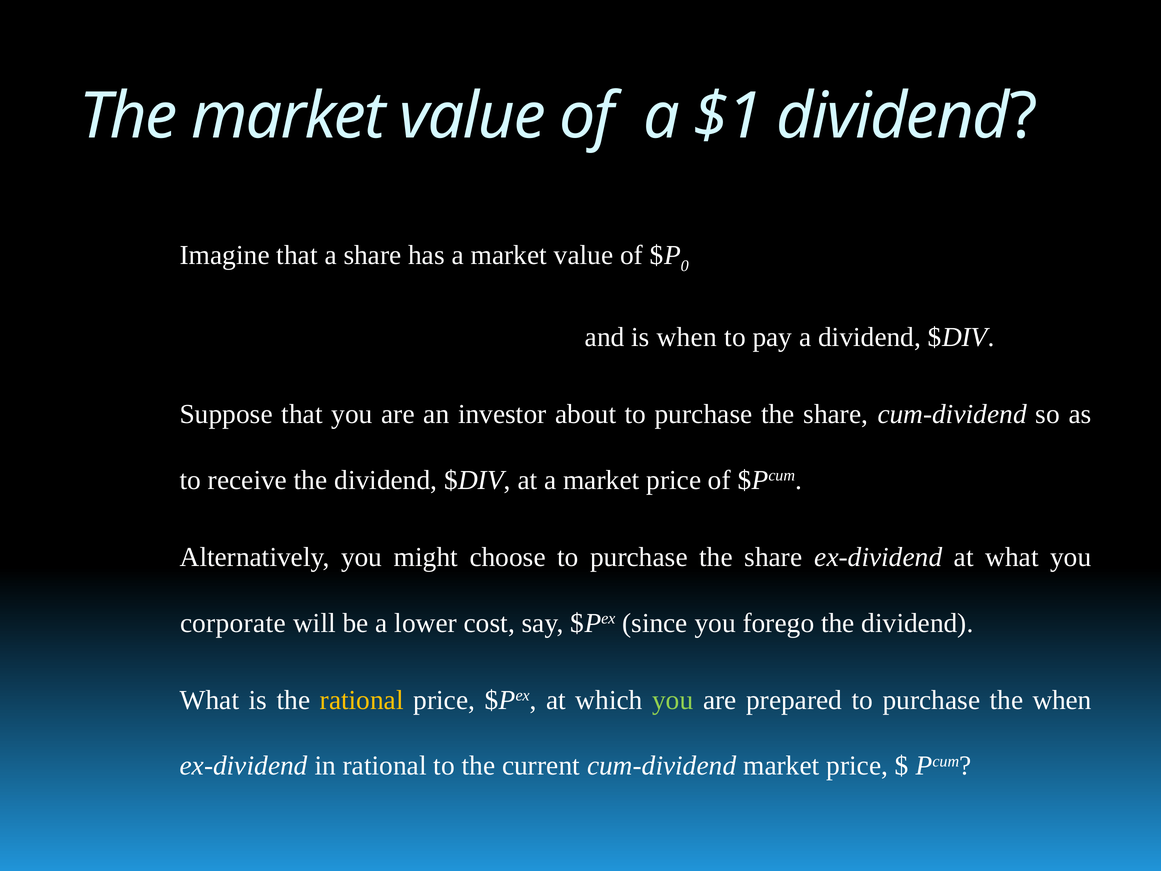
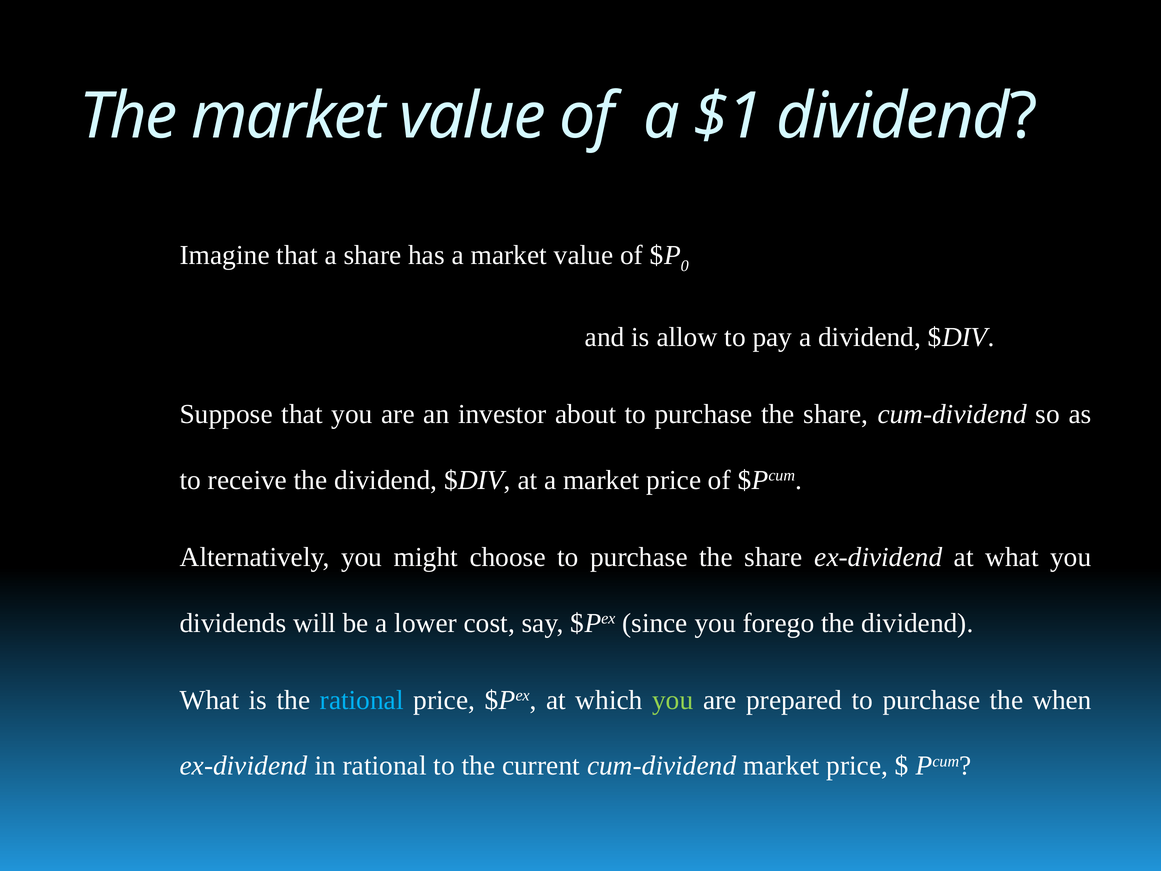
is when: when -> allow (687, 337)
corporate: corporate -> dividends (233, 623)
rational colour: yellow -> light blue (362, 700)
